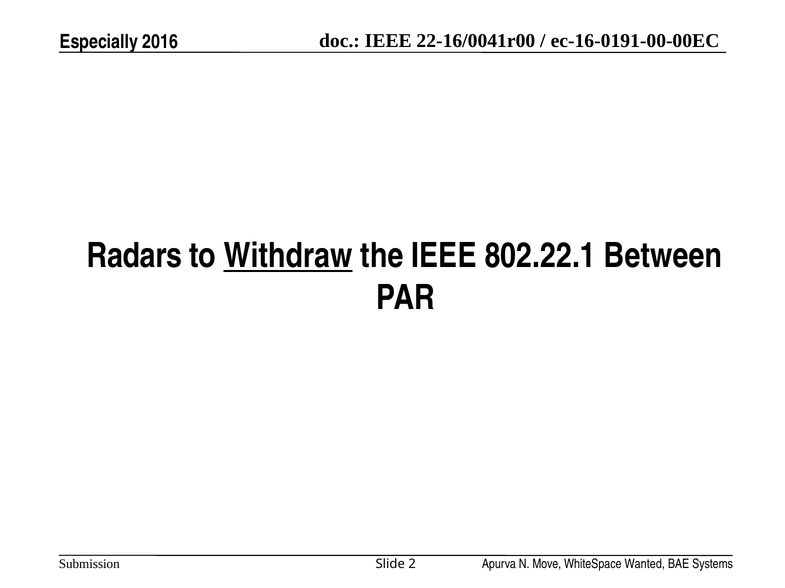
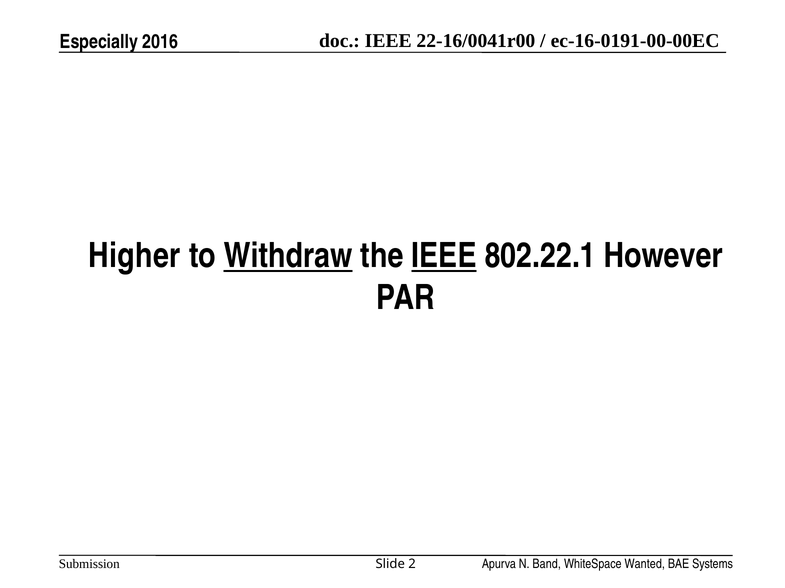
Radars: Radars -> Higher (134, 256)
IEEE underline: none -> present (444, 256)
Between: Between -> However (663, 256)
Move: Move -> Band (547, 565)
